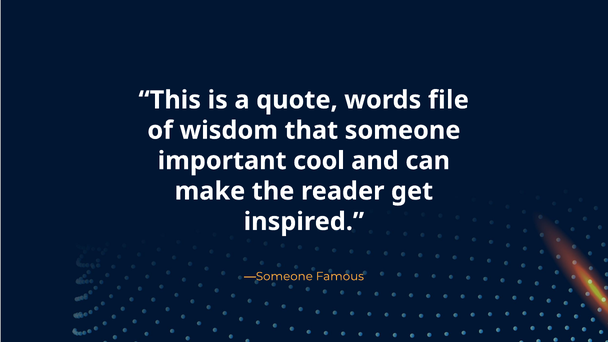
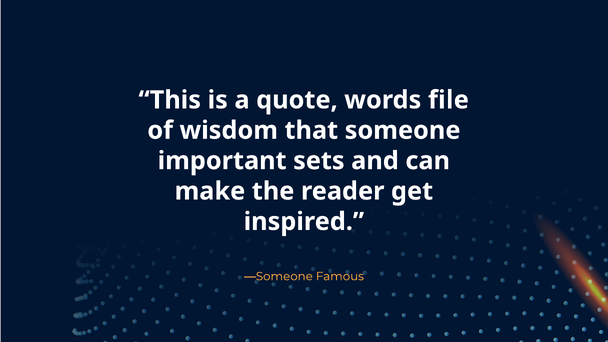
cool: cool -> sets (319, 161)
